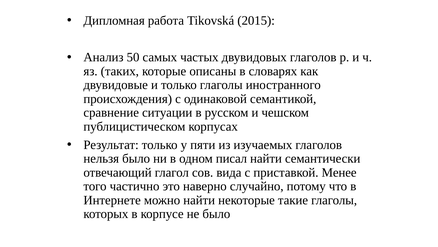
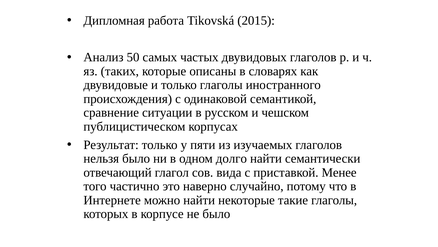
писал: писал -> долго (231, 158)
